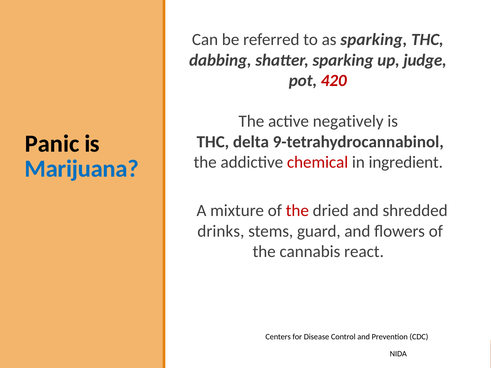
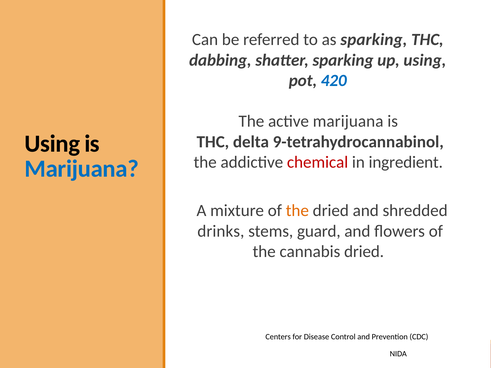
up judge: judge -> using (425, 60)
420 colour: red -> blue (334, 81)
active negatively: negatively -> marijuana (348, 121)
Panic: Panic -> Using (52, 144)
the colour: red -> orange (297, 211)
cannabis react: react -> dried (364, 252)
